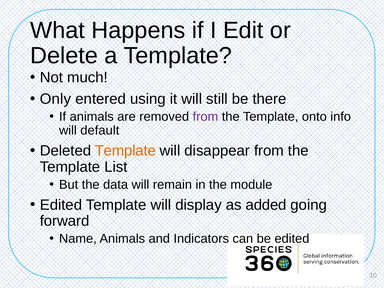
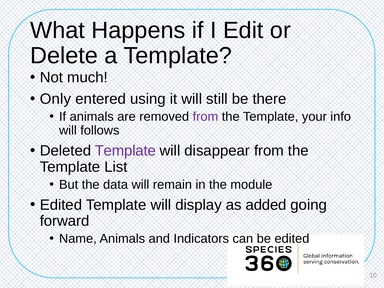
onto: onto -> your (314, 117)
default: default -> follows (100, 130)
Template colour: orange -> purple (125, 151)
